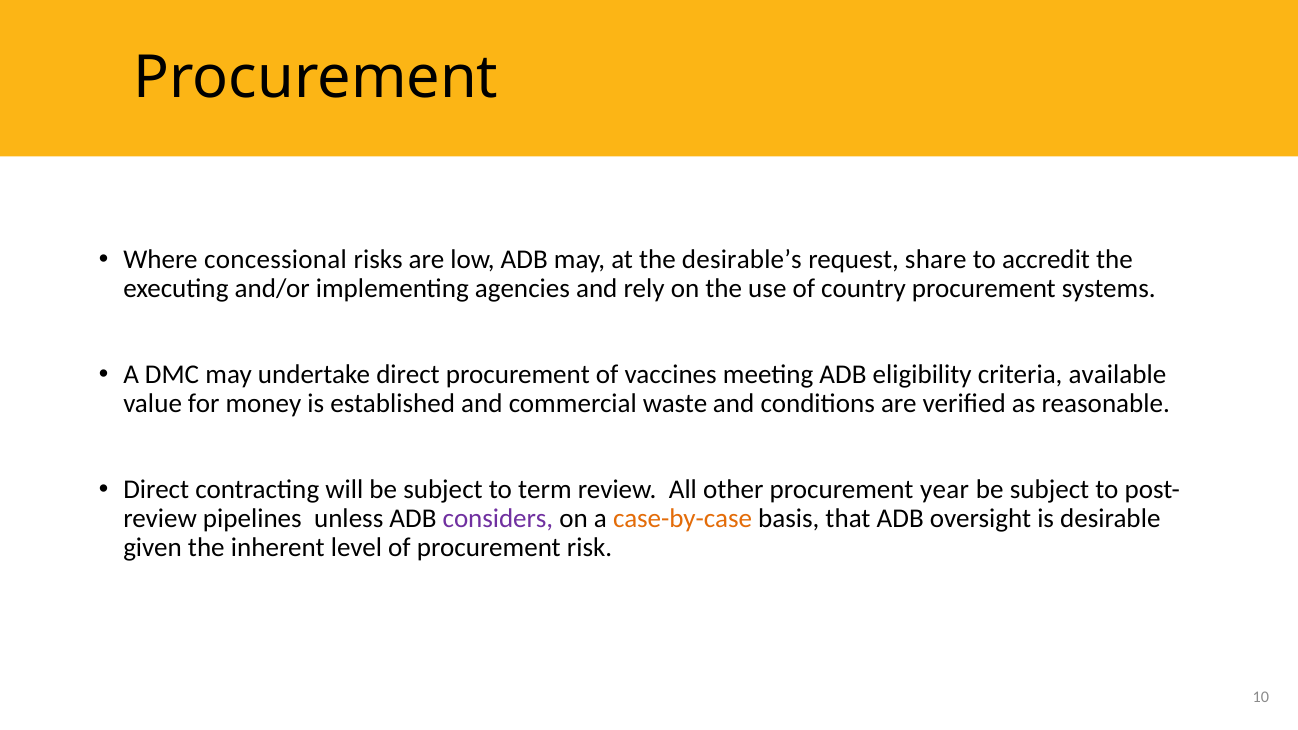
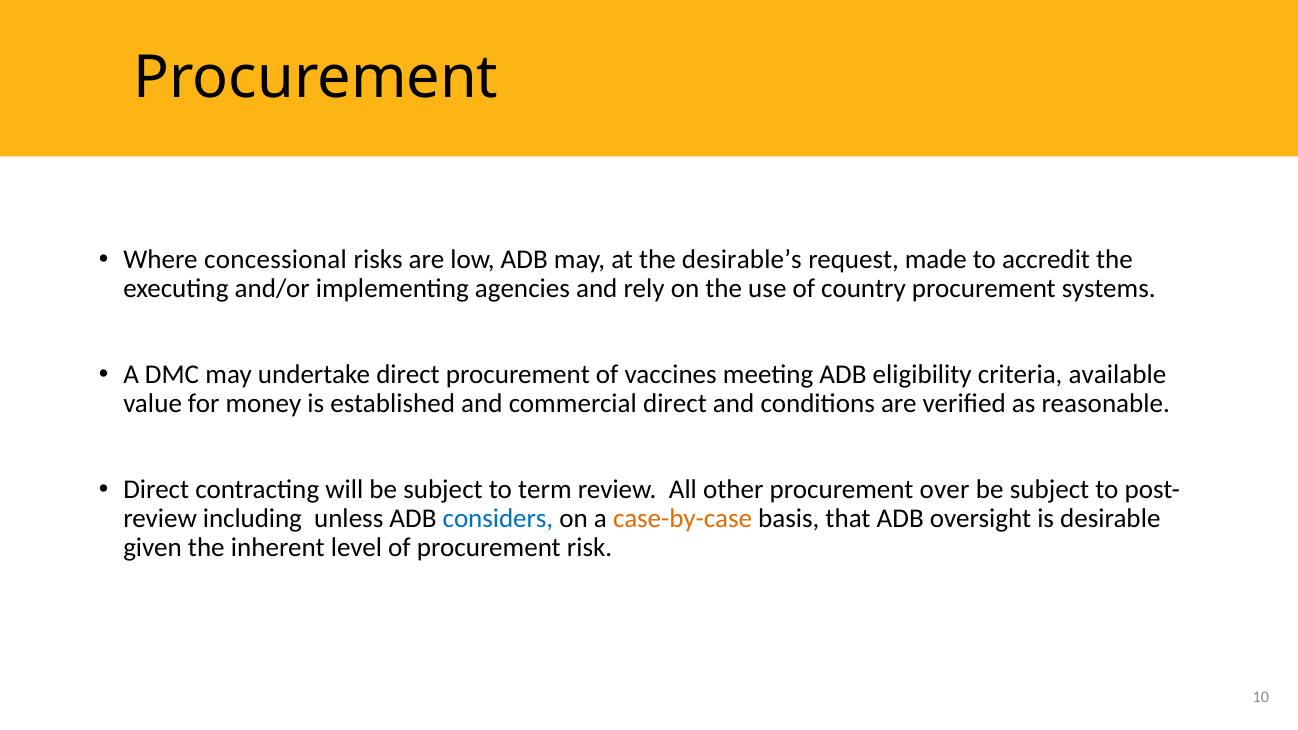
share: share -> made (936, 260)
commercial waste: waste -> direct (675, 404)
year: year -> over (945, 489)
pipelines: pipelines -> including (252, 519)
considers colour: purple -> blue (498, 519)
